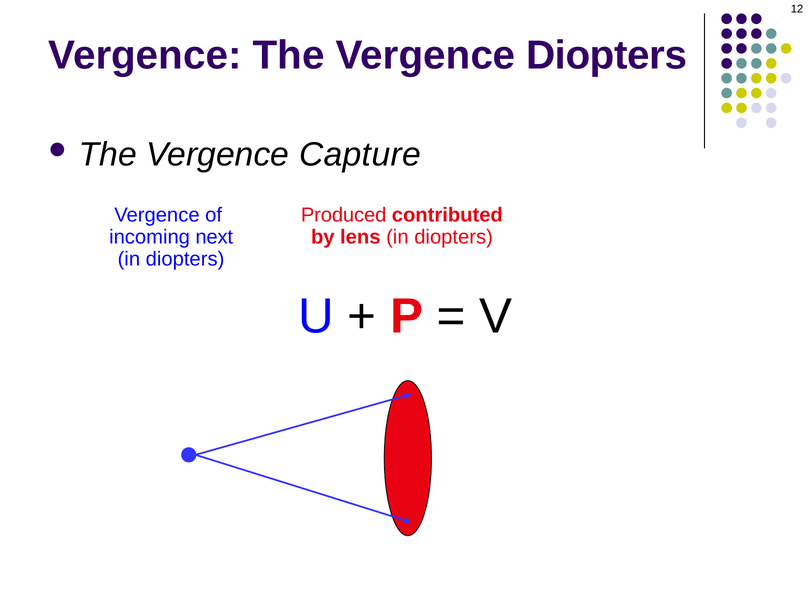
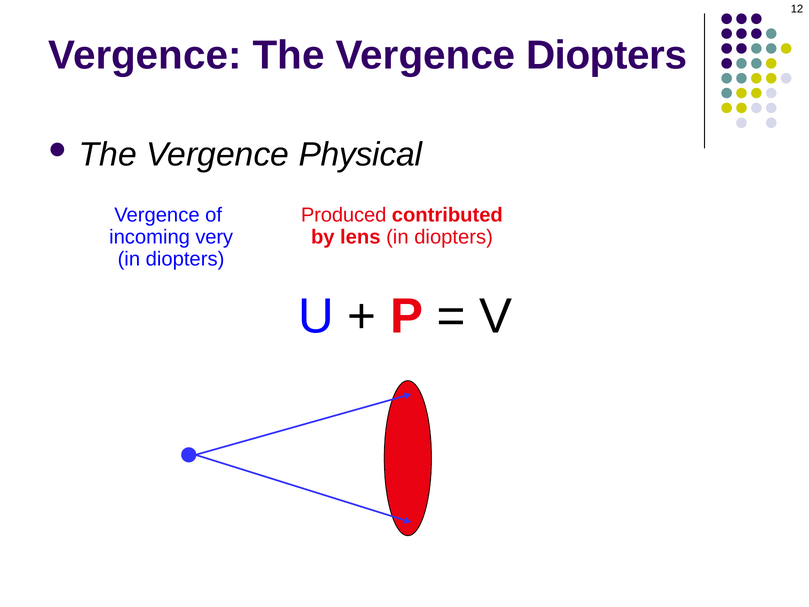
Capture: Capture -> Physical (360, 155)
next: next -> very (214, 237)
